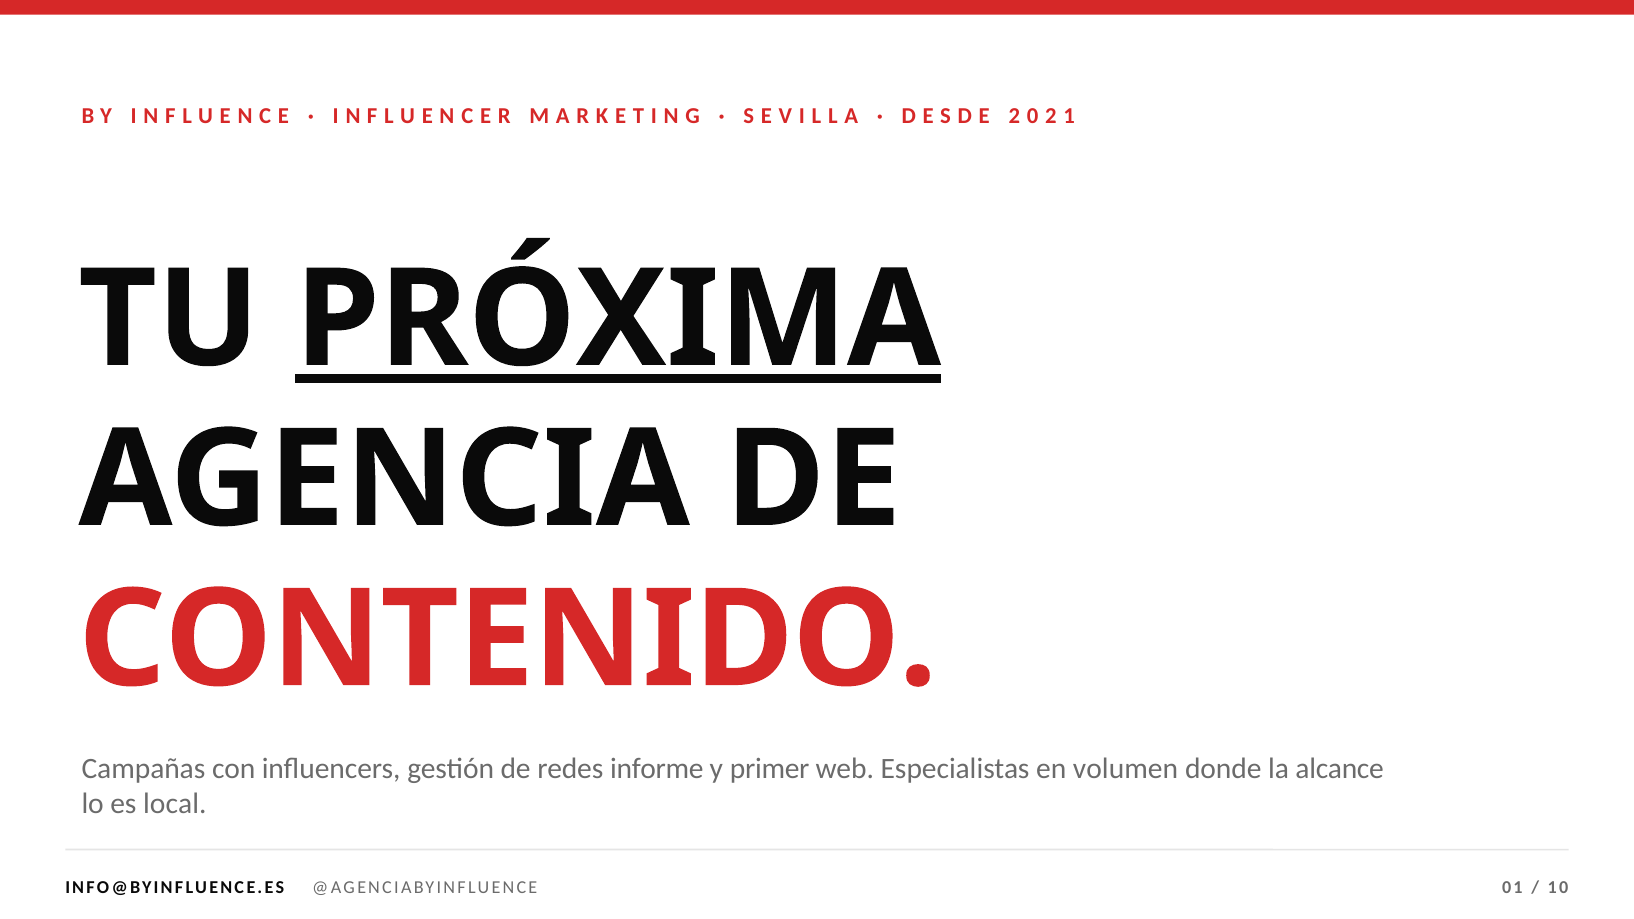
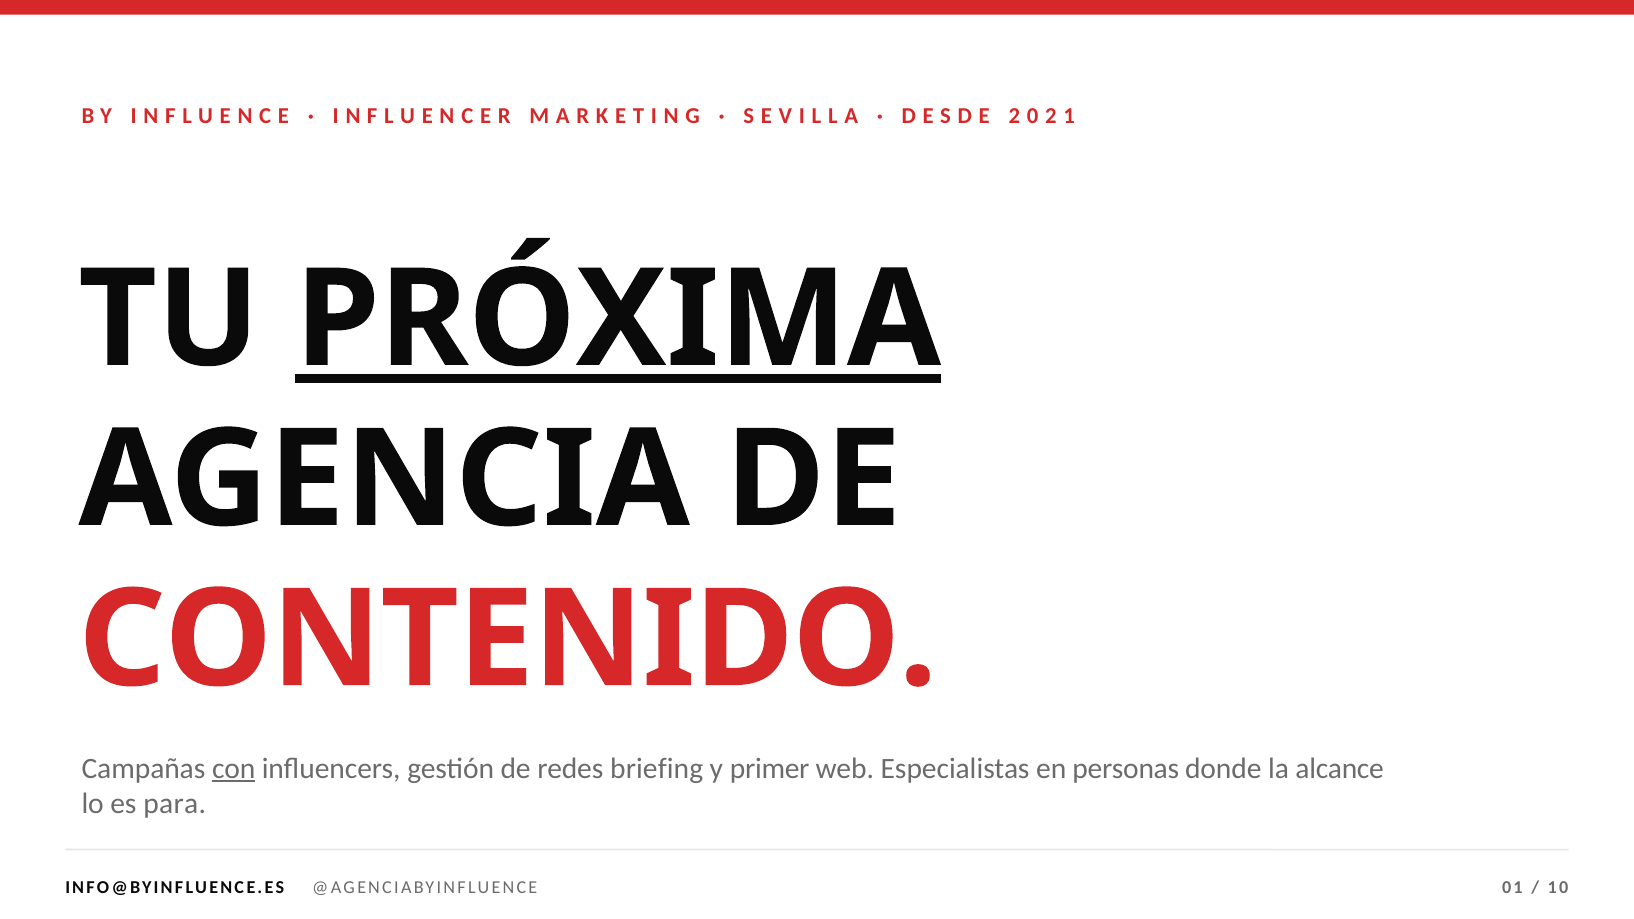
con underline: none -> present (234, 769)
informe: informe -> briefing (657, 769)
volumen: volumen -> personas (1126, 769)
local: local -> para (175, 804)
